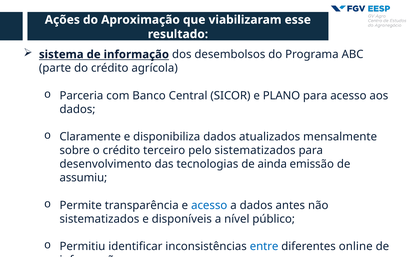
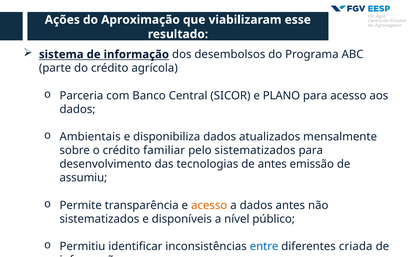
Claramente: Claramente -> Ambientais (90, 137)
terceiro: terceiro -> familiar (164, 150)
de ainda: ainda -> antes (272, 164)
acesso colour: blue -> orange (209, 205)
online: online -> criada (356, 246)
